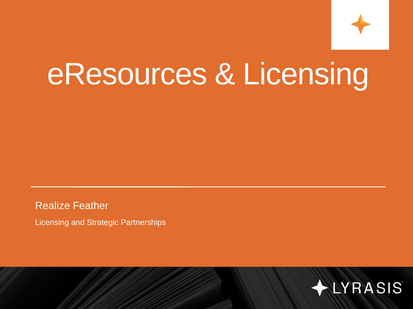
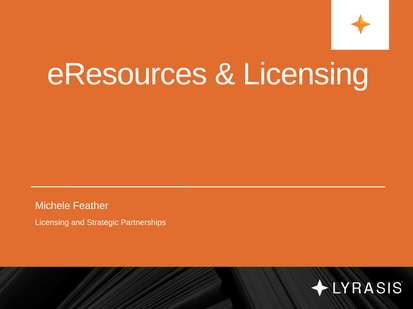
Realize: Realize -> Michele (53, 206)
